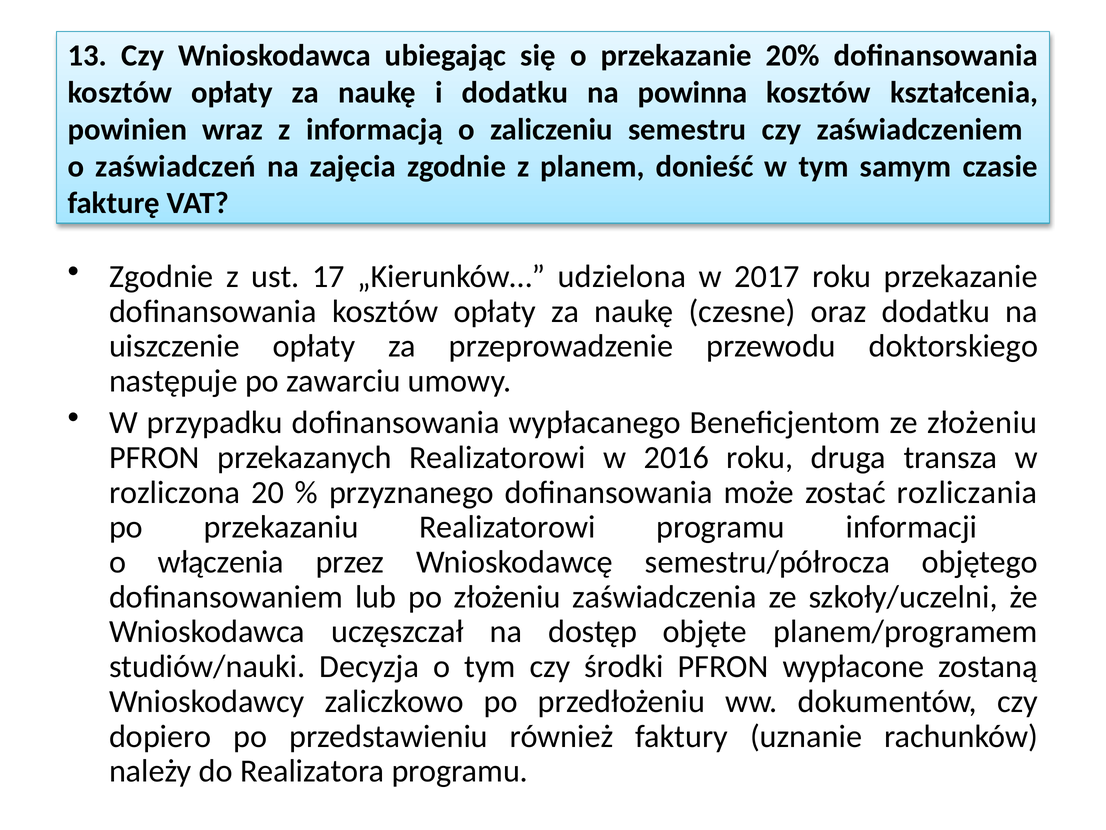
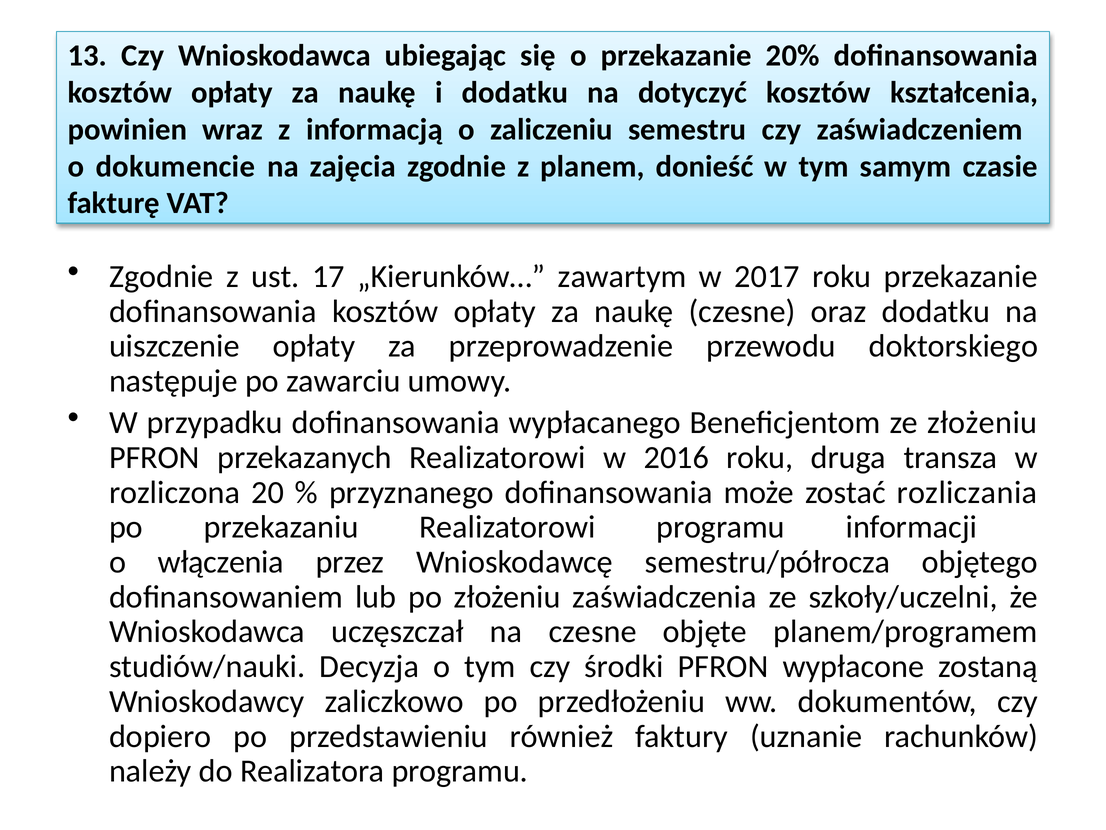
powinna: powinna -> dotyczyć (693, 93)
zaświadczeń: zaświadczeń -> dokumencie (175, 166)
udzielona: udzielona -> zawartym (622, 276)
na dostęp: dostęp -> czesne (593, 631)
